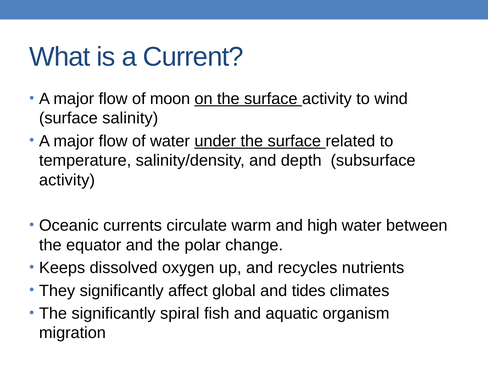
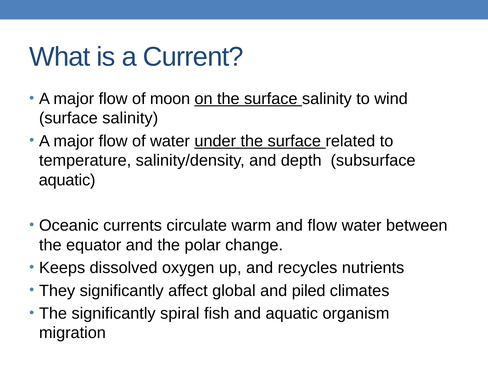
the surface activity: activity -> salinity (327, 99)
activity: activity -> aquatic (67, 180)
and high: high -> flow (322, 226)
tides: tides -> piled (309, 291)
